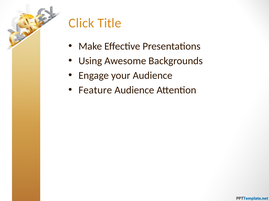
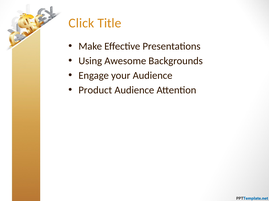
Feature: Feature -> Product (95, 90)
